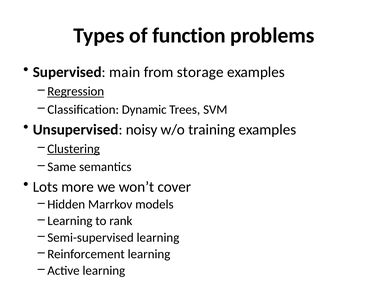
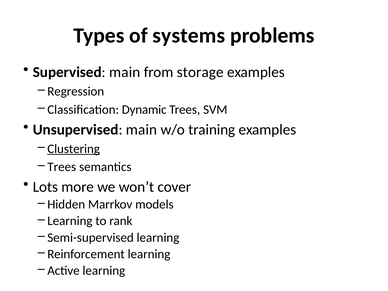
function: function -> systems (189, 35)
Regression underline: present -> none (76, 91)
Unsupervised noisy: noisy -> main (142, 130)
Same: Same -> Trees (62, 167)
